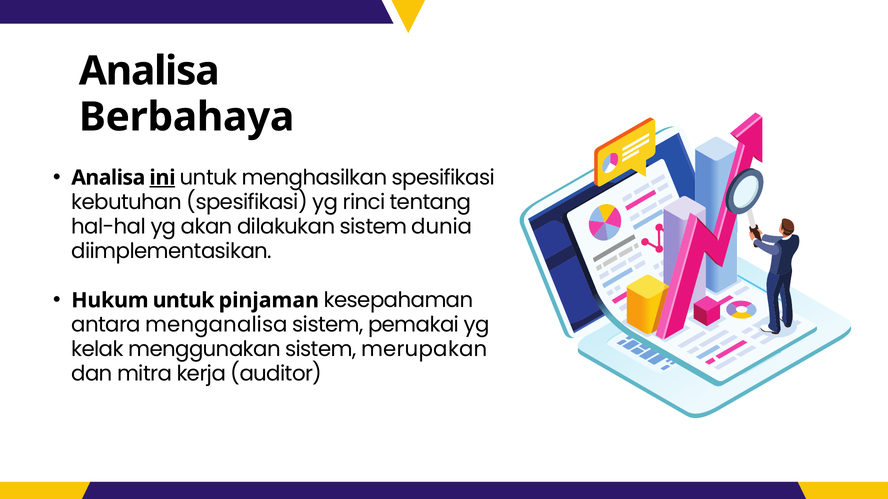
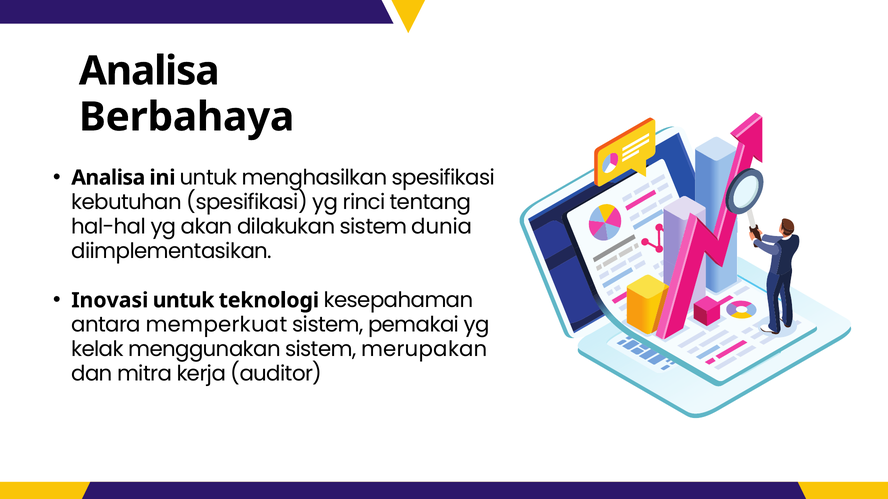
ini underline: present -> none (162, 178)
Hukum: Hukum -> Inovasi (110, 301)
pinjaman: pinjaman -> teknologi (269, 301)
menganalisa: menganalisa -> memperkuat (217, 325)
